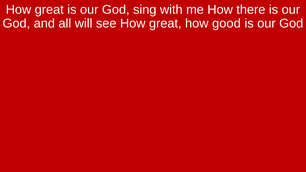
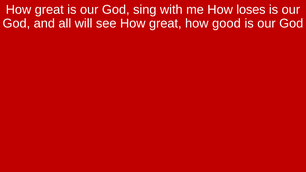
there: there -> loses (251, 10)
